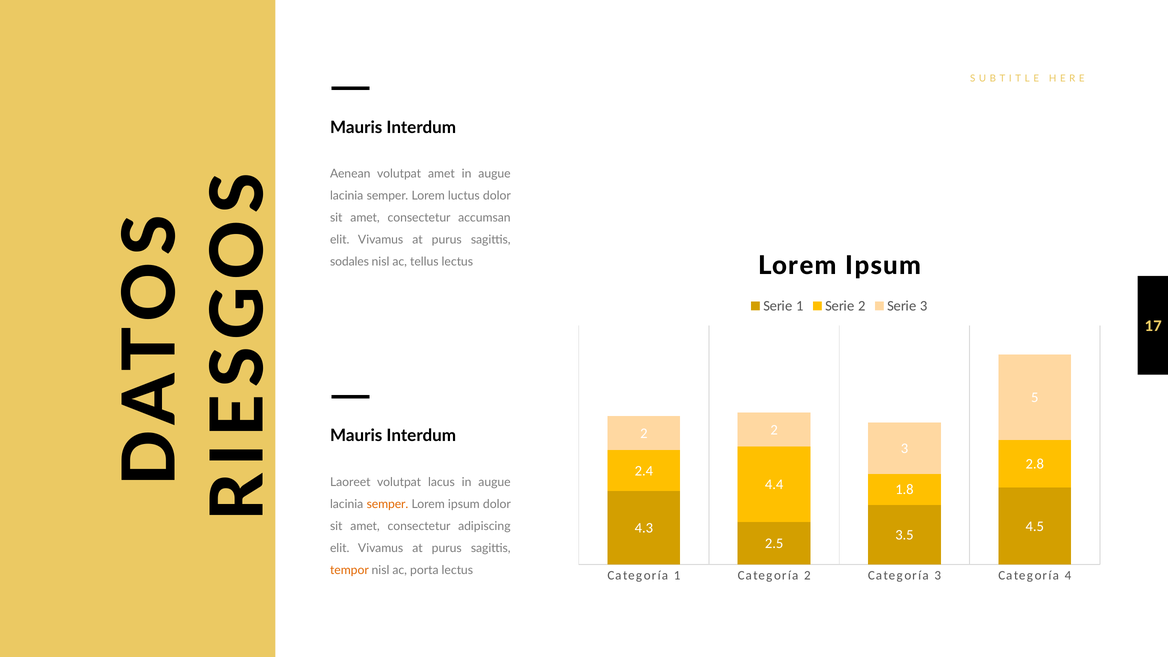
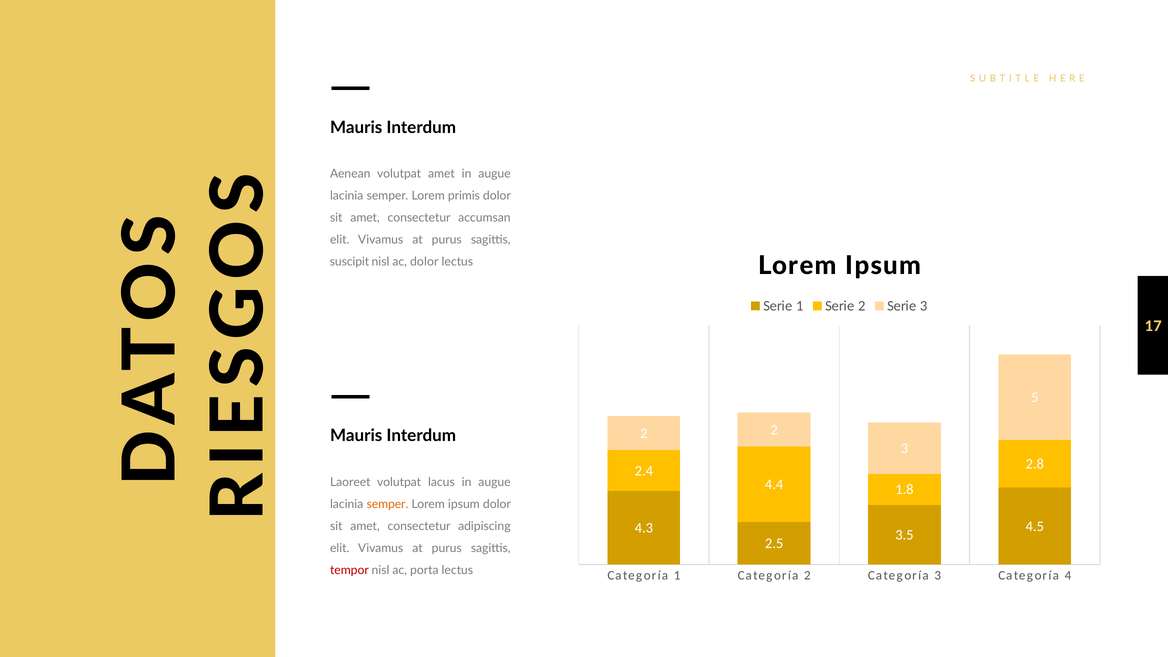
luctus: luctus -> primis (464, 196)
sodales: sodales -> suscipit (349, 262)
ac tellus: tellus -> dolor (424, 262)
tempor colour: orange -> red (349, 570)
